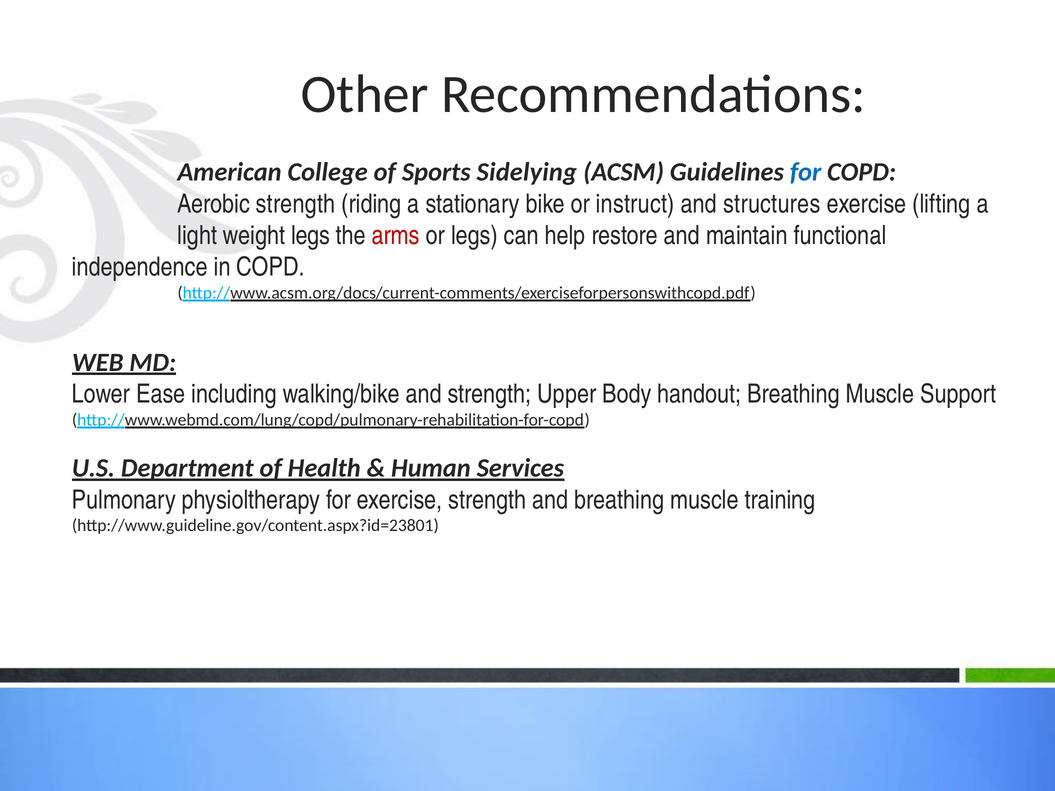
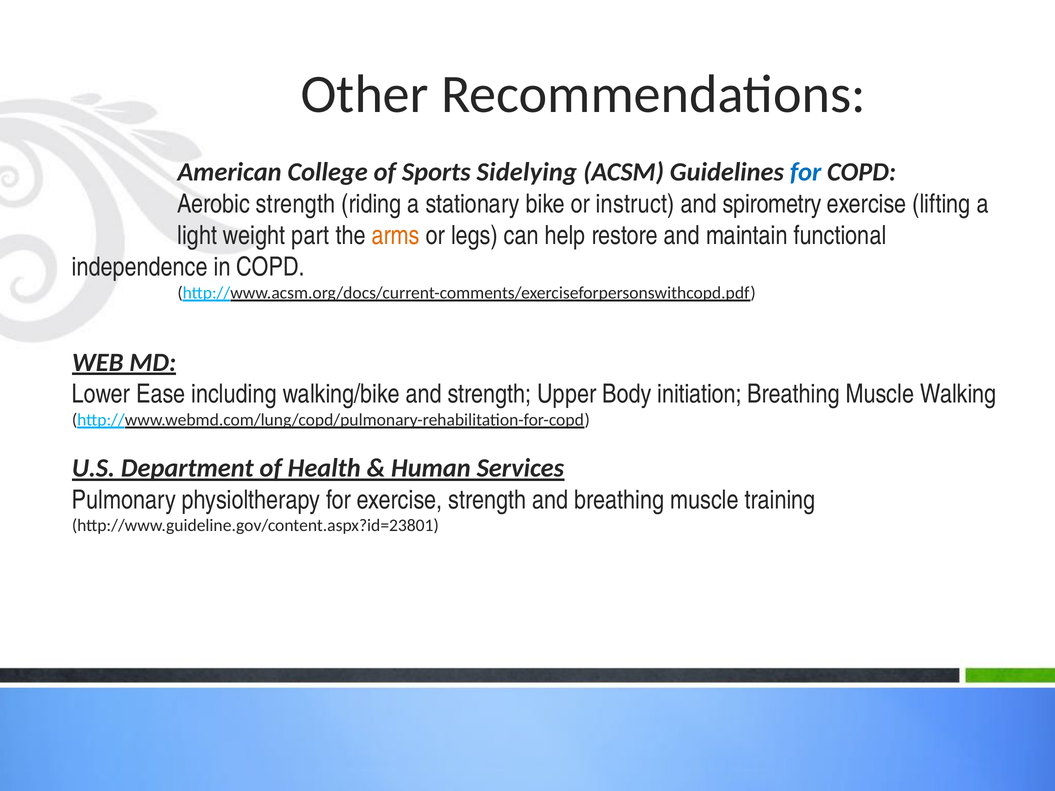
structures: structures -> spirometry (772, 204)
weight legs: legs -> part (310, 236)
arms colour: red -> orange (396, 236)
handout: handout -> initiation (700, 394)
Support: Support -> Walking (958, 394)
